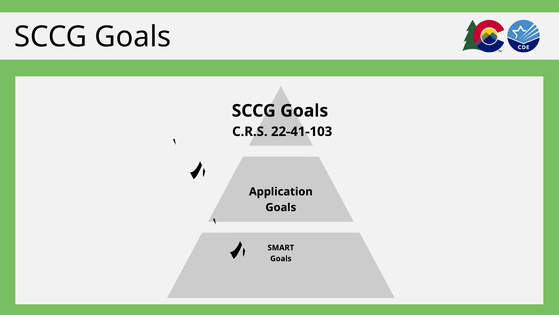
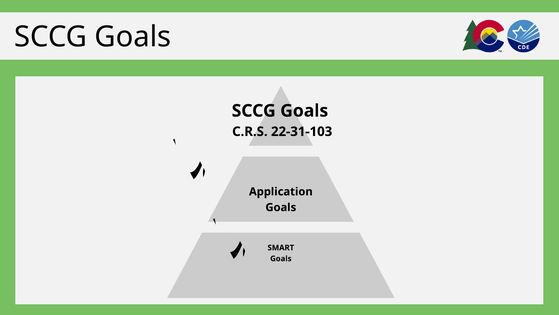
22-41-103: 22-41-103 -> 22-31-103 (302, 131)
